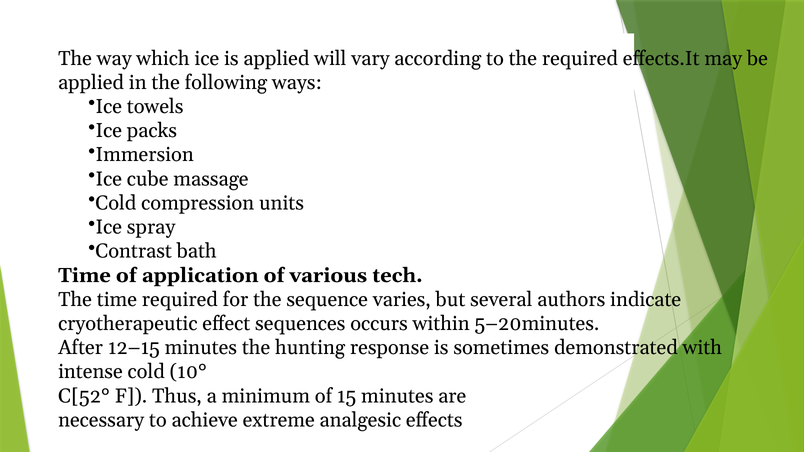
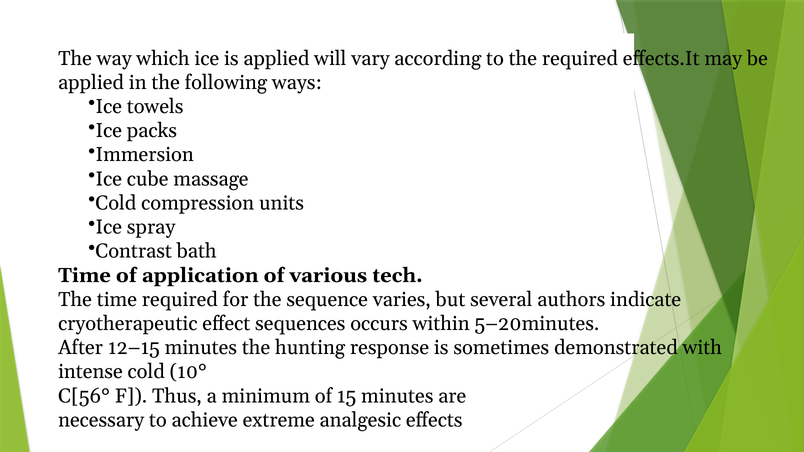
C[52°: C[52° -> C[56° (84, 396)
